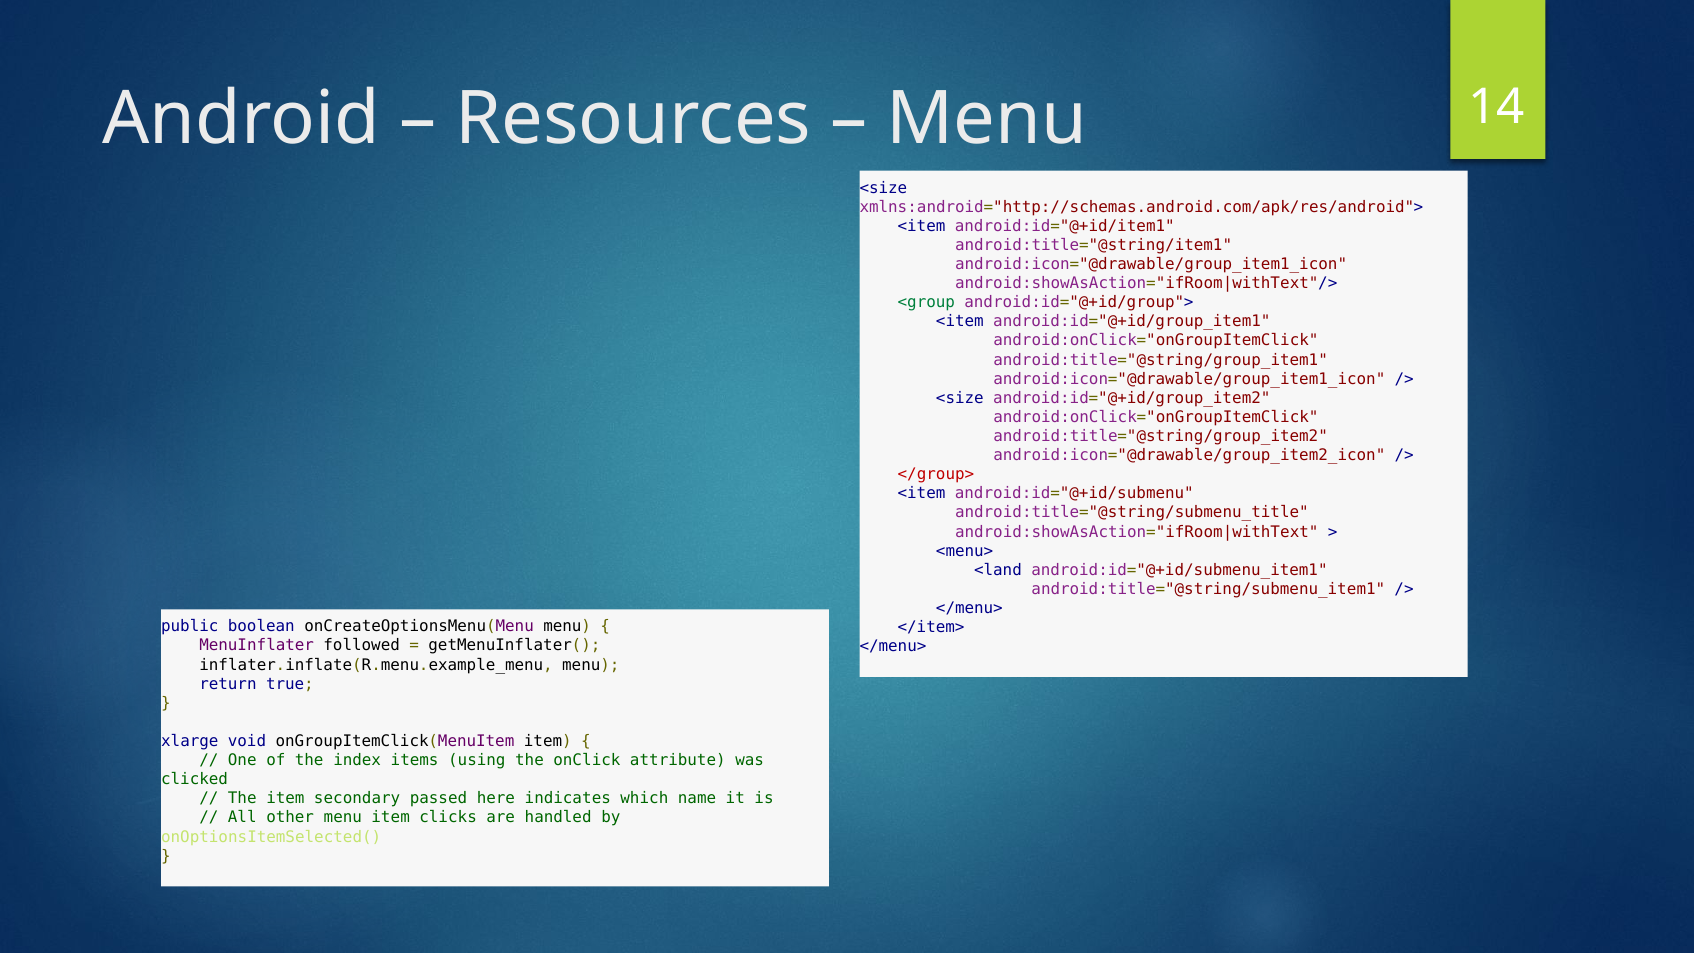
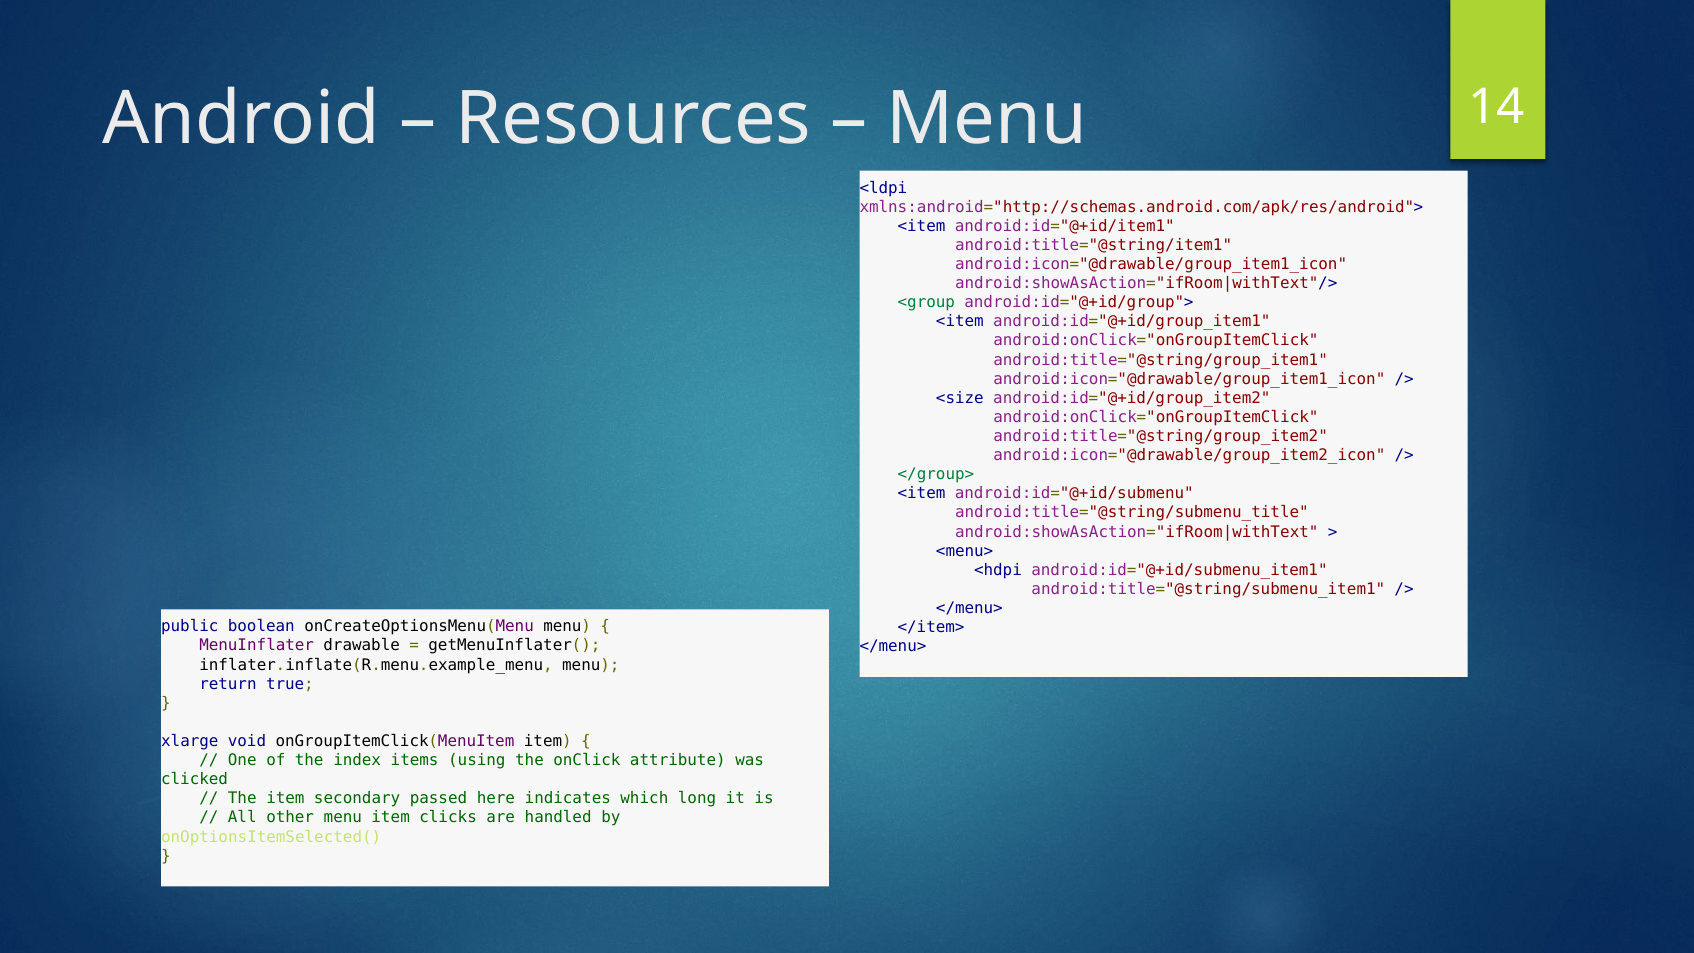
<size: <size -> <ldpi (883, 188)
</group> colour: red -> green (936, 474)
<land: <land -> <hdpi (998, 570)
followed: followed -> drawable (362, 646)
name: name -> long (697, 799)
